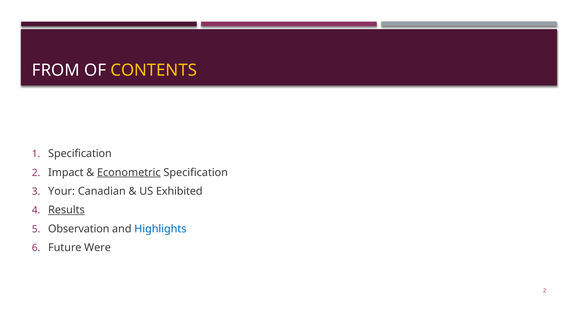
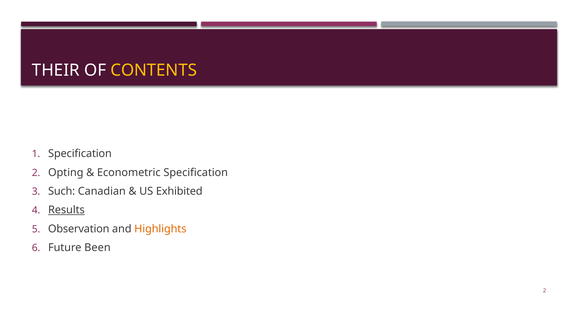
FROM: FROM -> THEIR (56, 70)
Impact: Impact -> Opting (66, 173)
Econometric underline: present -> none (129, 173)
Your: Your -> Such (62, 191)
Highlights colour: blue -> orange (160, 229)
Were: Were -> Been (97, 248)
